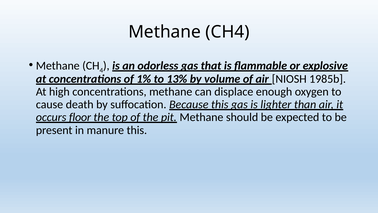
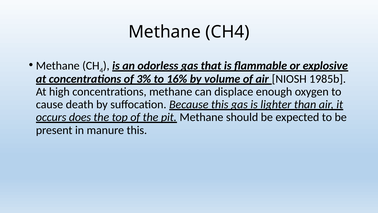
1%: 1% -> 3% (144, 79)
13%: 13% -> 16% (177, 79)
floor: floor -> does (80, 117)
